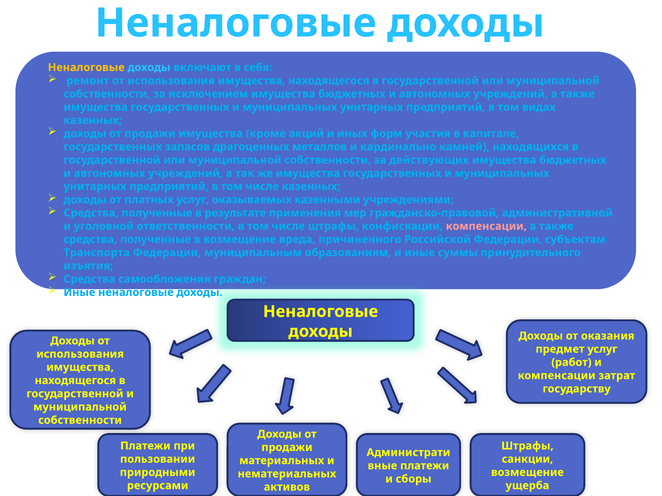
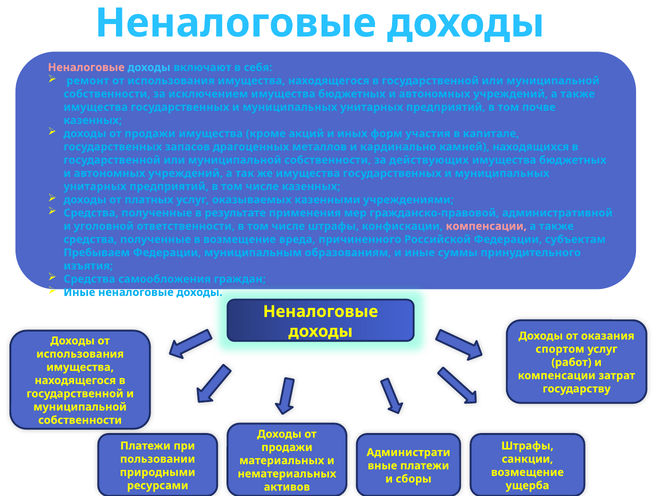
Неналоговые colour: yellow -> pink (86, 68)
видах: видах -> почве (539, 107)
Транспорта: Транспорта -> Пребываем (97, 253)
предмет: предмет -> спортом (560, 349)
